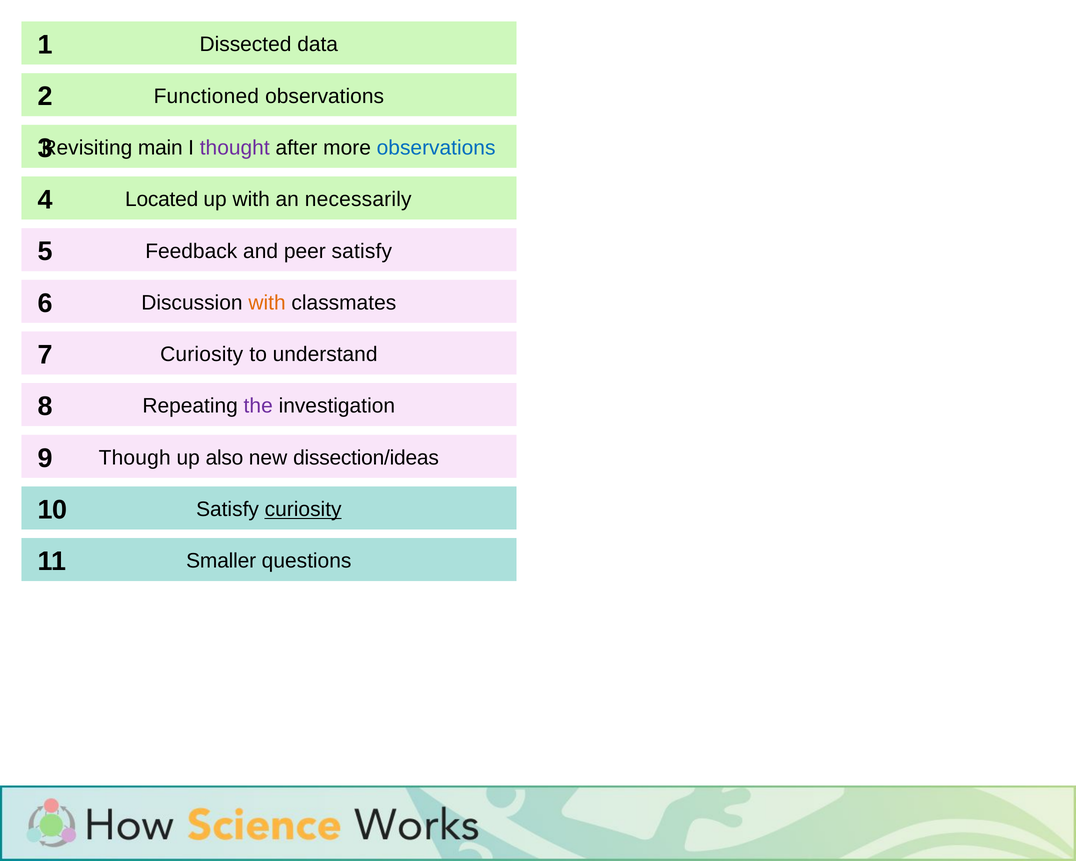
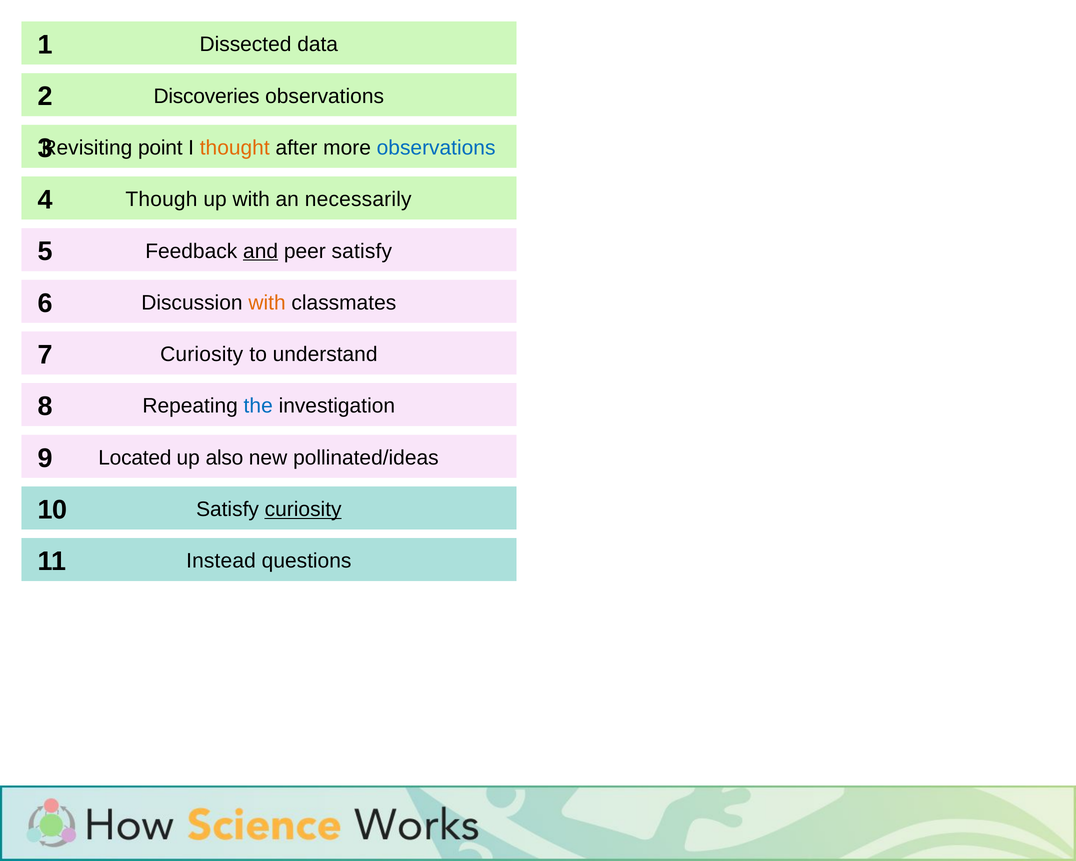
Functioned: Functioned -> Discoveries (207, 96)
main: main -> point (160, 148)
thought colour: purple -> orange (235, 148)
Located: Located -> Though (161, 199)
and underline: none -> present (261, 251)
the colour: purple -> blue (258, 406)
Though: Though -> Located (135, 458)
dissection/ideas: dissection/ideas -> pollinated/ideas (366, 458)
Smaller: Smaller -> Instead (221, 561)
